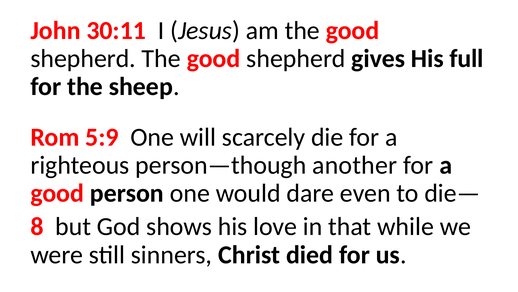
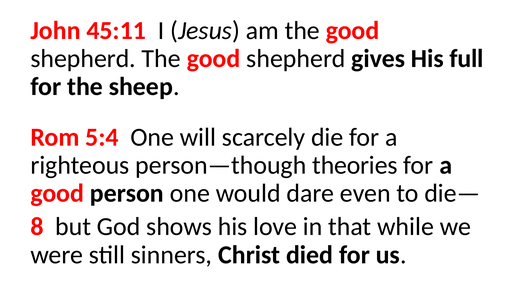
30:11: 30:11 -> 45:11 (116, 31)
5:9: 5:9 -> 5:4 (102, 137)
another: another -> theories (355, 165)
